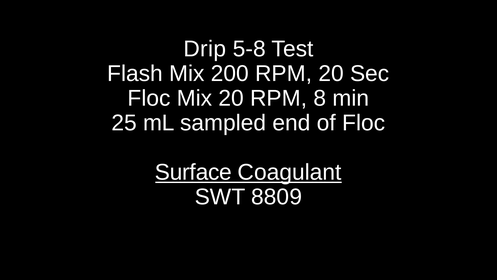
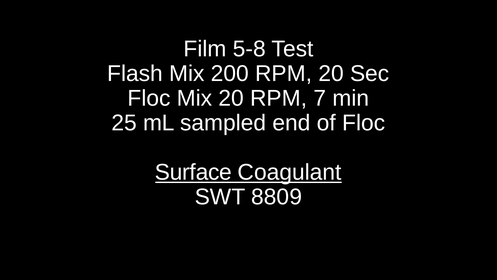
Drip: Drip -> Film (205, 49)
8: 8 -> 7 (320, 98)
